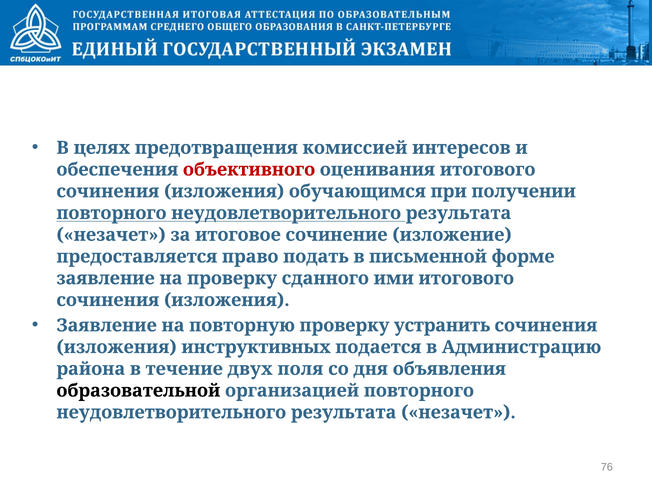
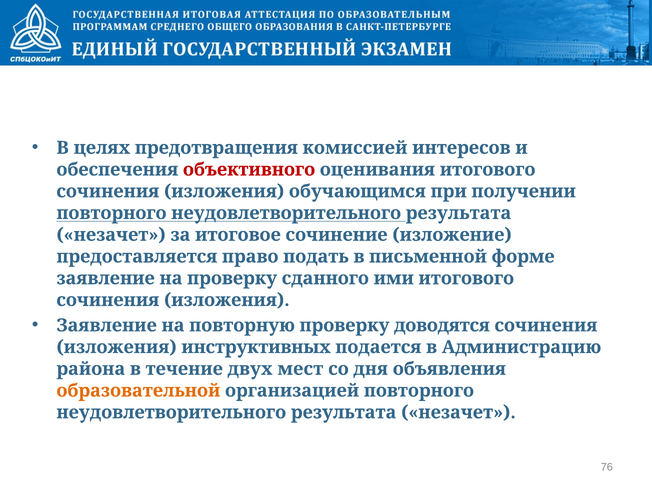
устранить: устранить -> доводятся (442, 325)
поля: поля -> мест (300, 369)
образовательной colour: black -> orange (138, 391)
